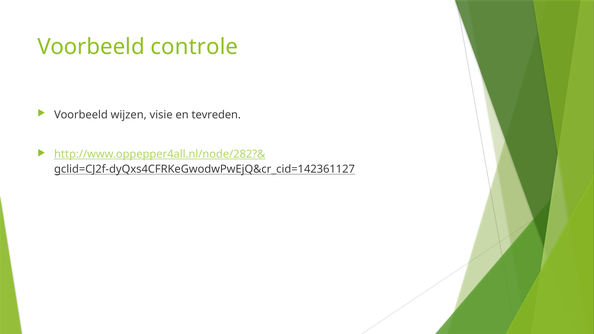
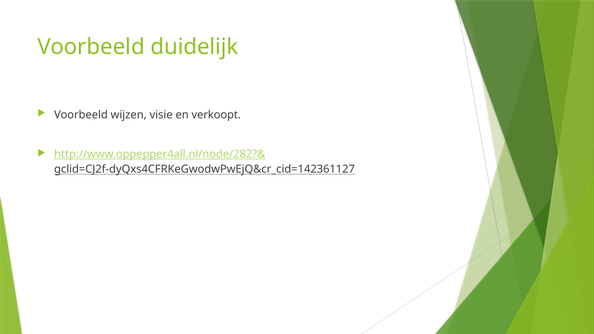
controle: controle -> duidelijk (194, 47)
tevreden: tevreden -> verkoopt (216, 115)
